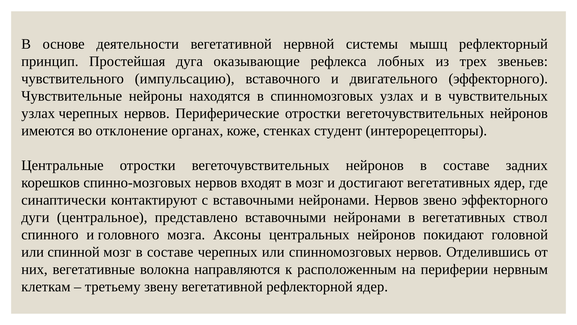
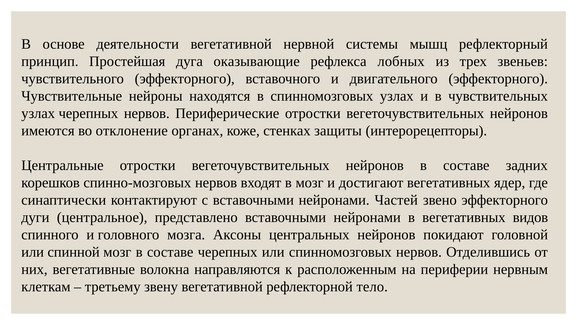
чувствительного импульсацию: импульсацию -> эффекторного (185, 79)
студент: студент -> защиты (338, 131)
нейронами Нервов: Нервов -> Частей (396, 200)
ствол: ствол -> видов (530, 217)
рефлекторной ядер: ядер -> тело (372, 286)
